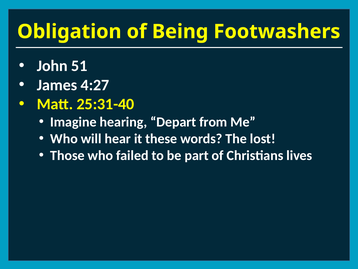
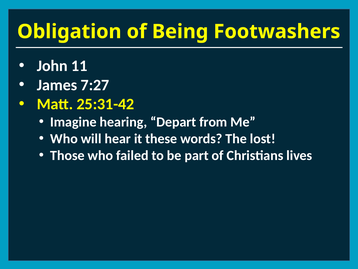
51: 51 -> 11 (79, 66)
4:27: 4:27 -> 7:27 (95, 85)
25:31-40: 25:31-40 -> 25:31-42 (105, 104)
